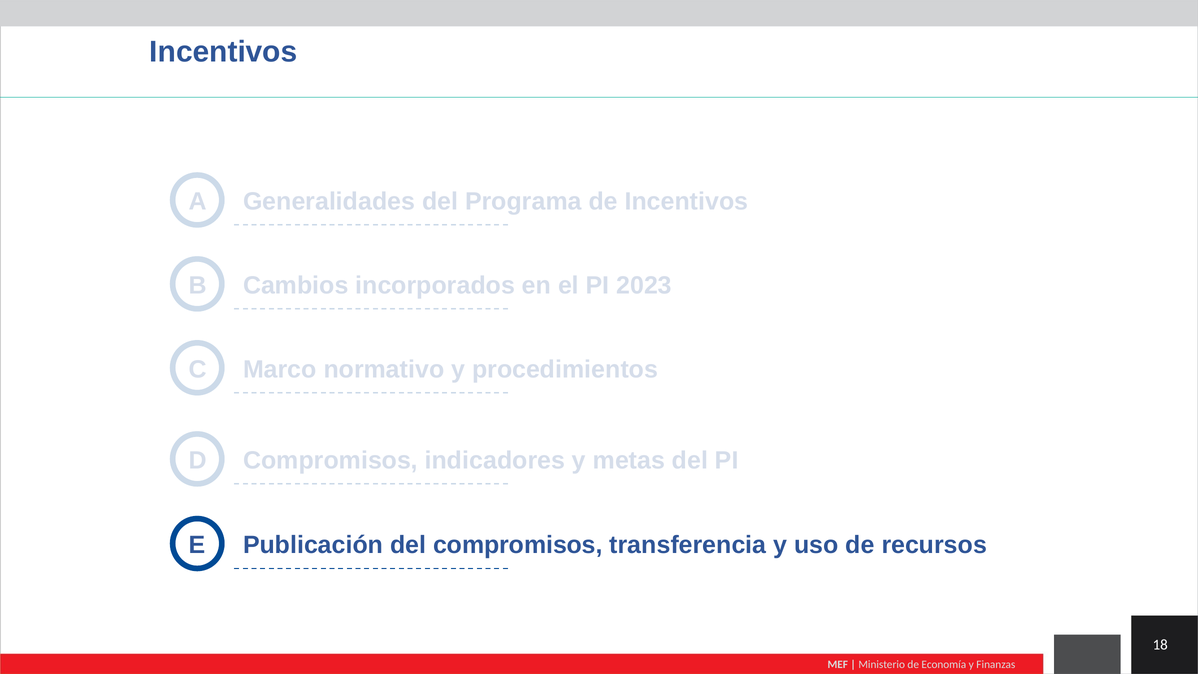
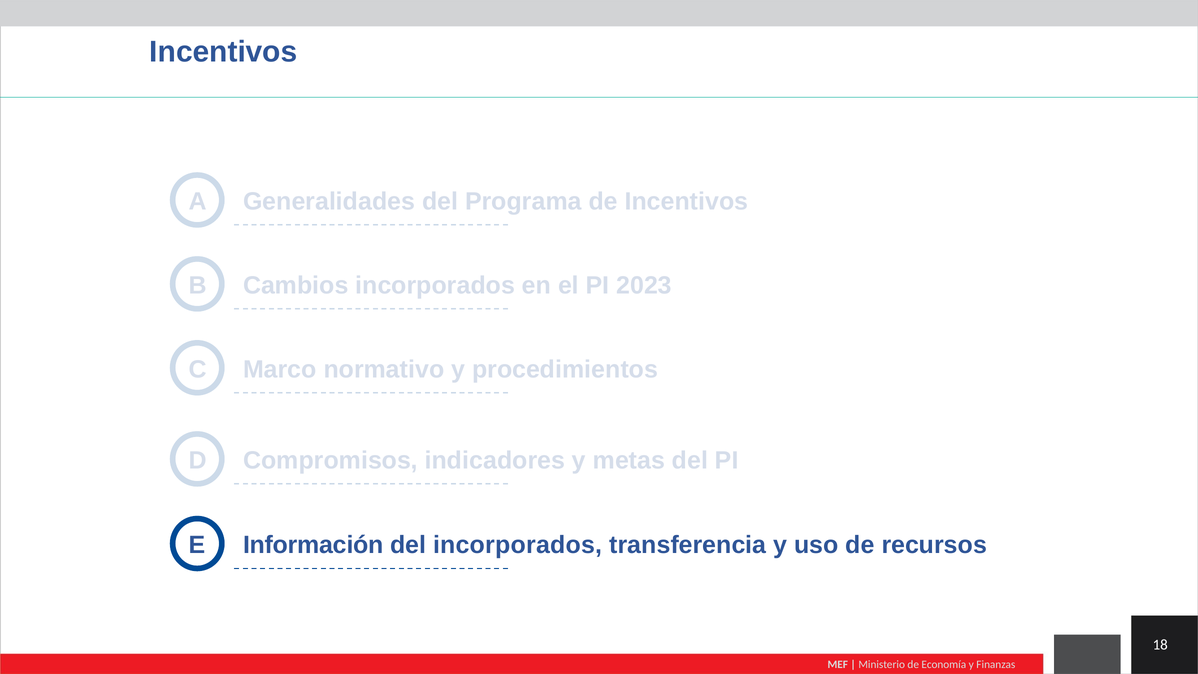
Publicación: Publicación -> Información (313, 545)
del compromisos: compromisos -> incorporados (518, 545)
